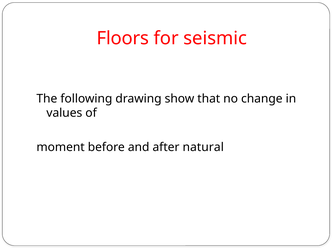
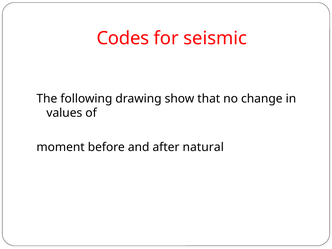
Floors: Floors -> Codes (123, 38)
